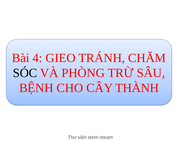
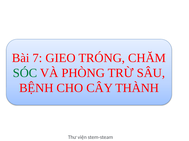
4: 4 -> 7 (37, 58)
TRÁNH: TRÁNH -> TRÓNG (102, 58)
SÓC colour: black -> green (25, 73)
